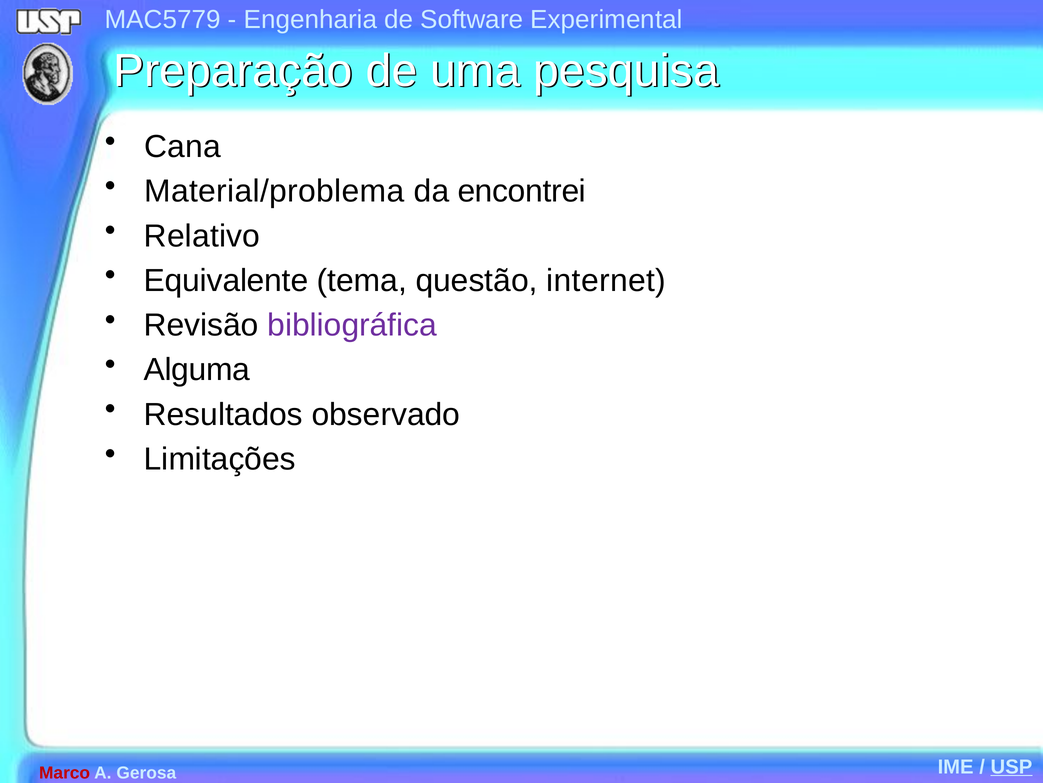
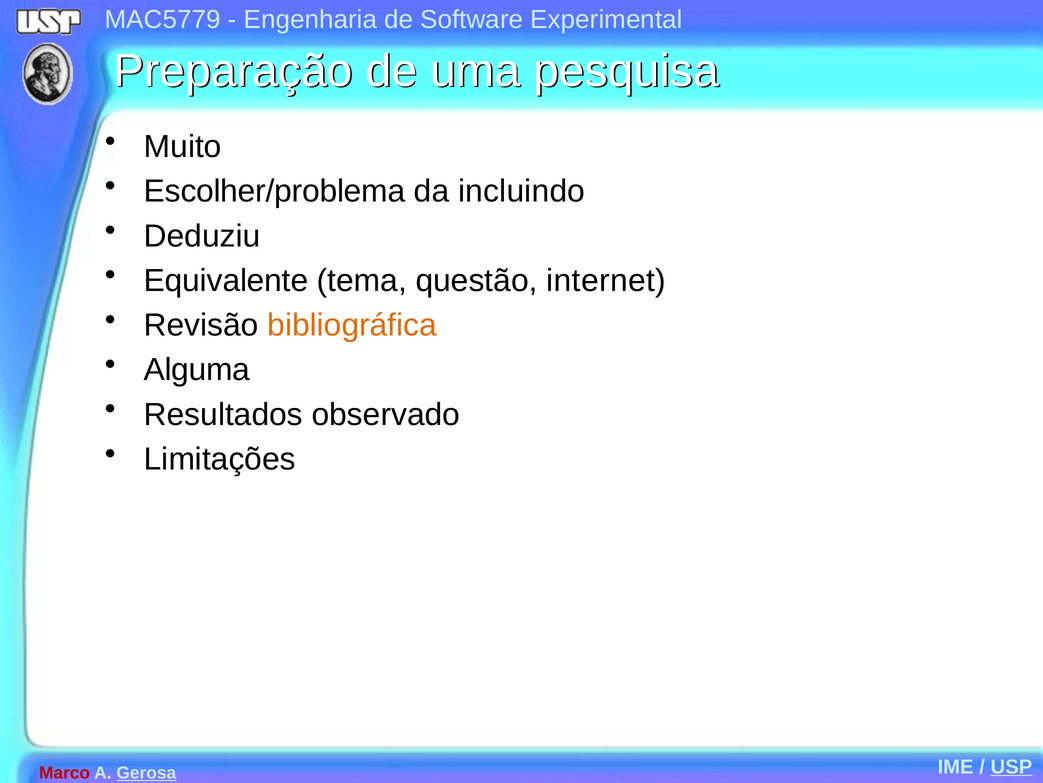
Cana: Cana -> Muito (183, 147)
Material/problema: Material/problema -> Escolher/problema (275, 191)
encontrei: encontrei -> incluindo (522, 191)
Relativo: Relativo -> Deduziu (202, 236)
bibliográfica colour: purple -> orange (352, 325)
Gerosa underline: none -> present (146, 772)
